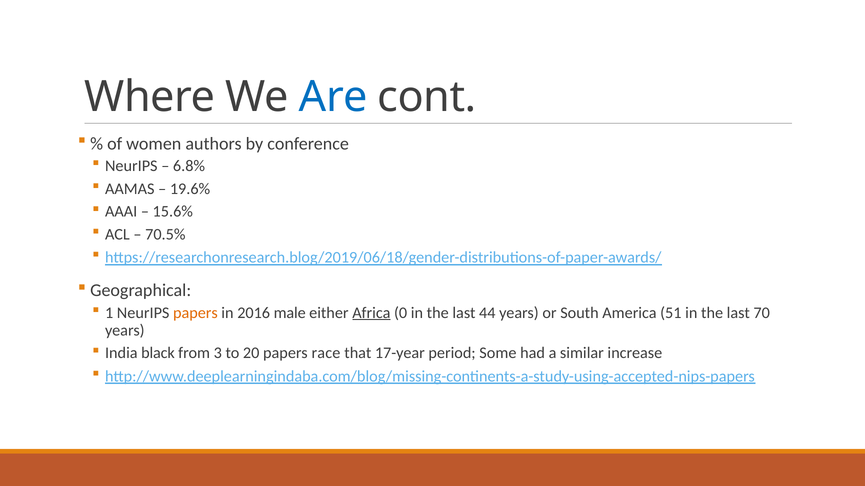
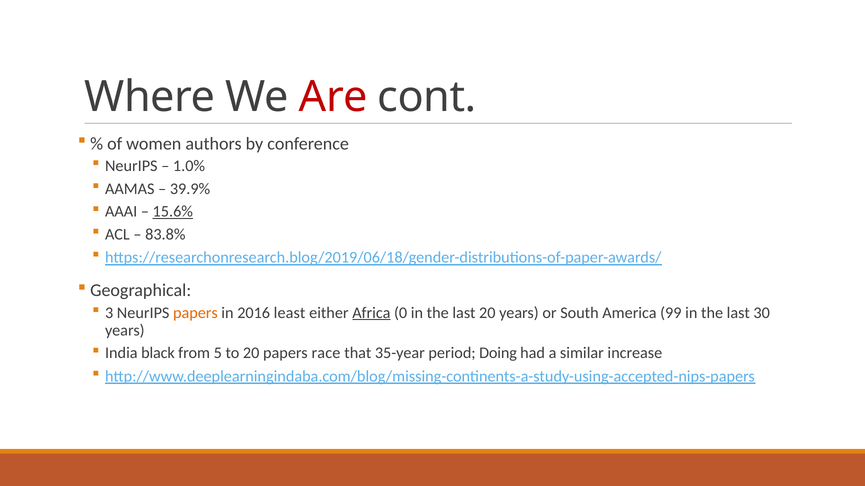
Are colour: blue -> red (333, 97)
6.8%: 6.8% -> 1.0% (189, 166)
19.6%: 19.6% -> 39.9% (190, 189)
15.6% underline: none -> present (173, 212)
70.5%: 70.5% -> 83.8% (165, 235)
1: 1 -> 3 (109, 313)
male: male -> least (290, 313)
last 44: 44 -> 20 (487, 313)
51: 51 -> 99 (671, 313)
70: 70 -> 30 (762, 313)
3: 3 -> 5 (218, 353)
17-year: 17-year -> 35-year (400, 353)
Some: Some -> Doing (498, 353)
